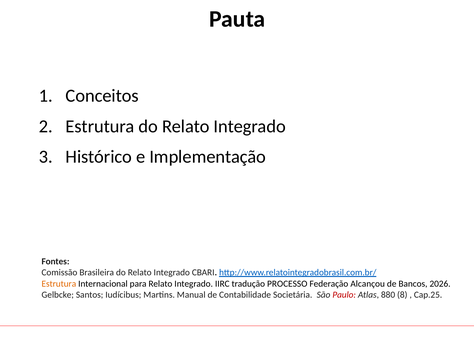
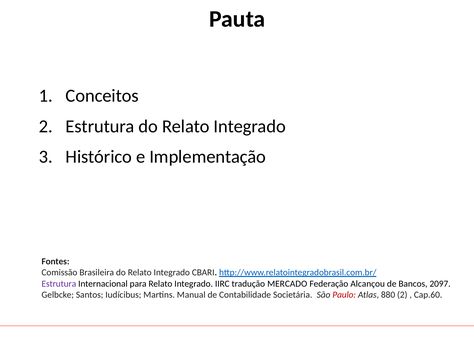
Estrutura colour: orange -> purple (59, 284)
PROCESSO: PROCESSO -> MERCADO (287, 284)
2026: 2026 -> 2097 (440, 284)
880 8: 8 -> 2 (402, 295)
Cap.25: Cap.25 -> Cap.60 (428, 295)
